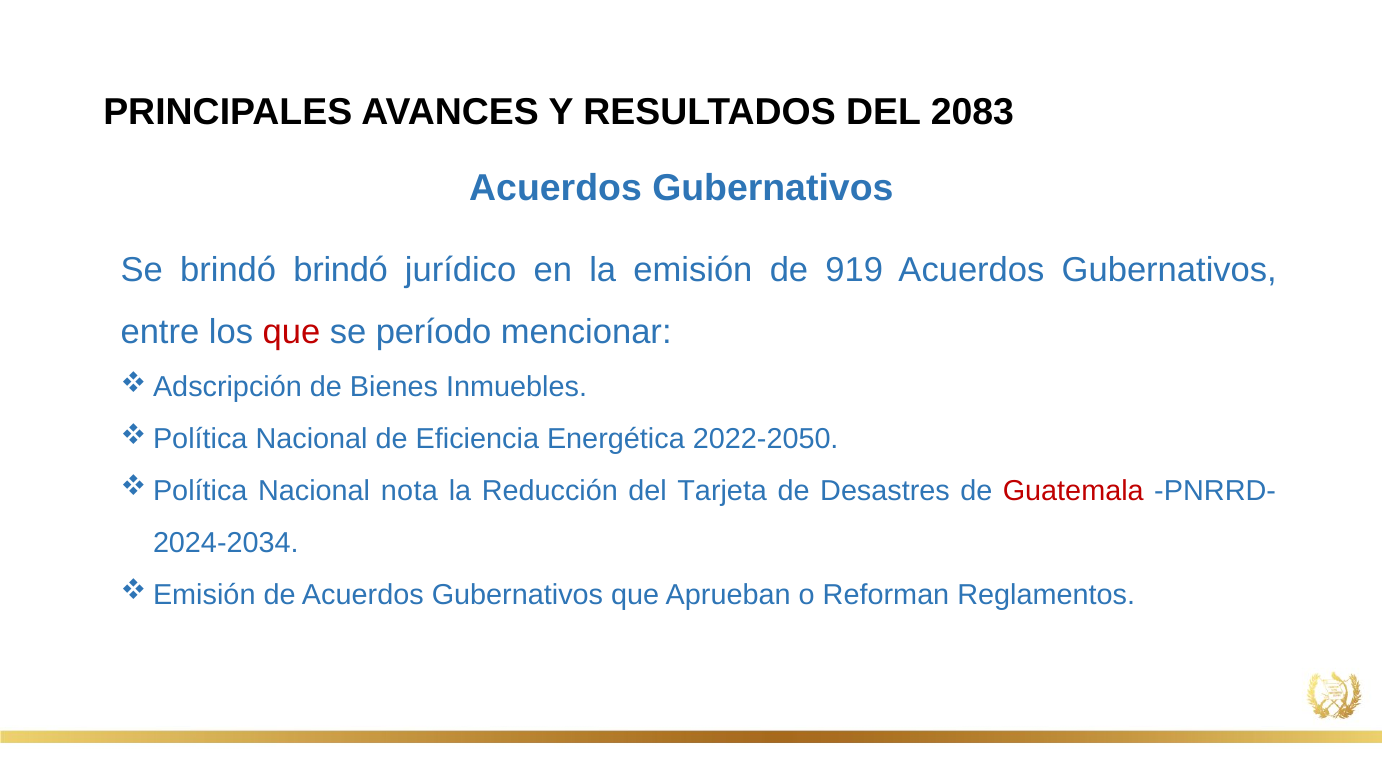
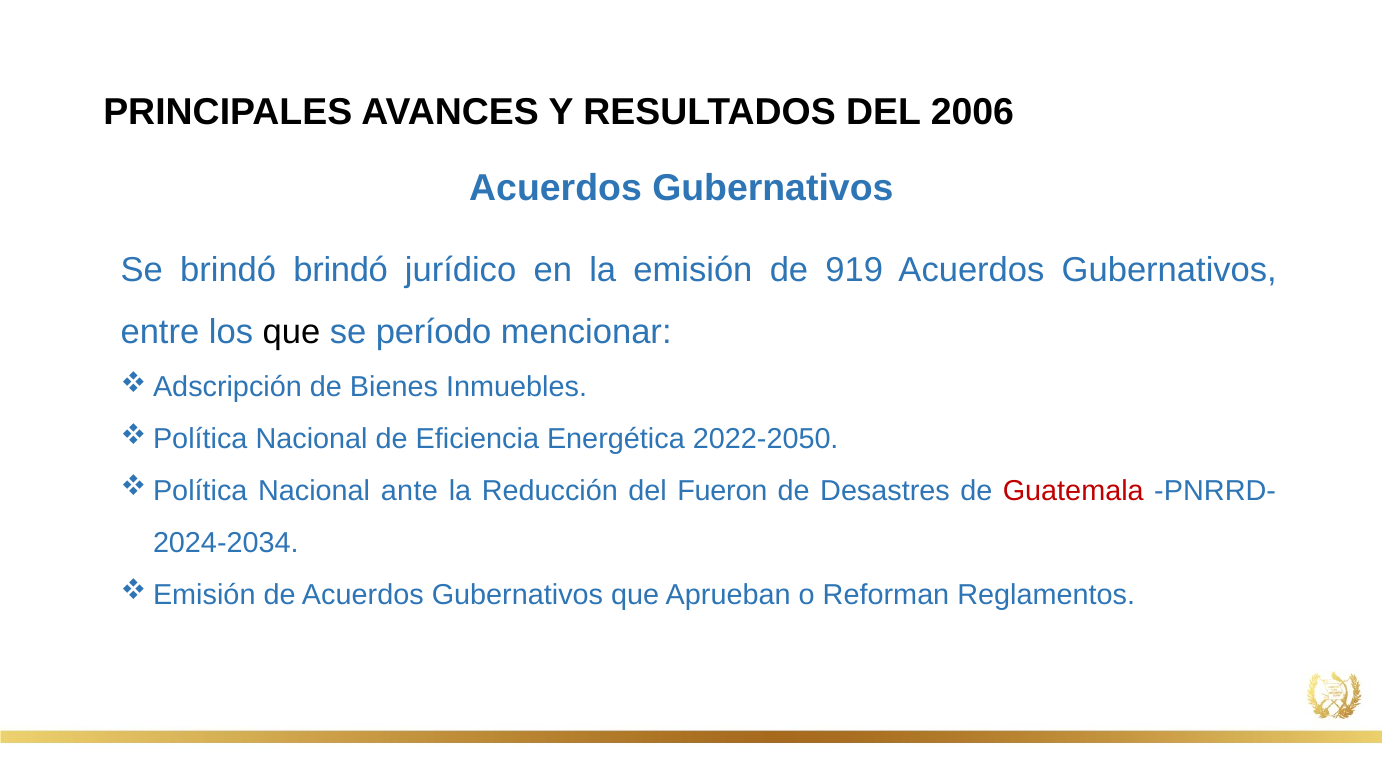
2083: 2083 -> 2006 (972, 112)
que colour: red -> black (291, 333)
nota: nota -> ante (409, 491)
Tarjeta: Tarjeta -> Fueron (722, 491)
